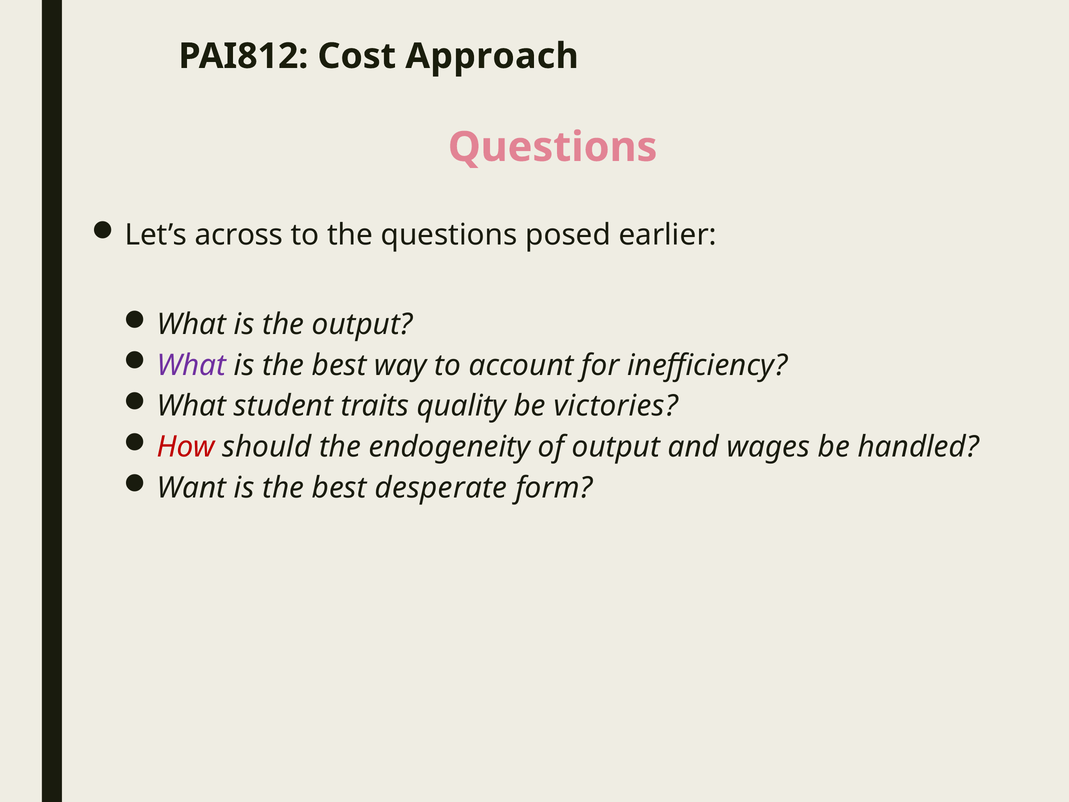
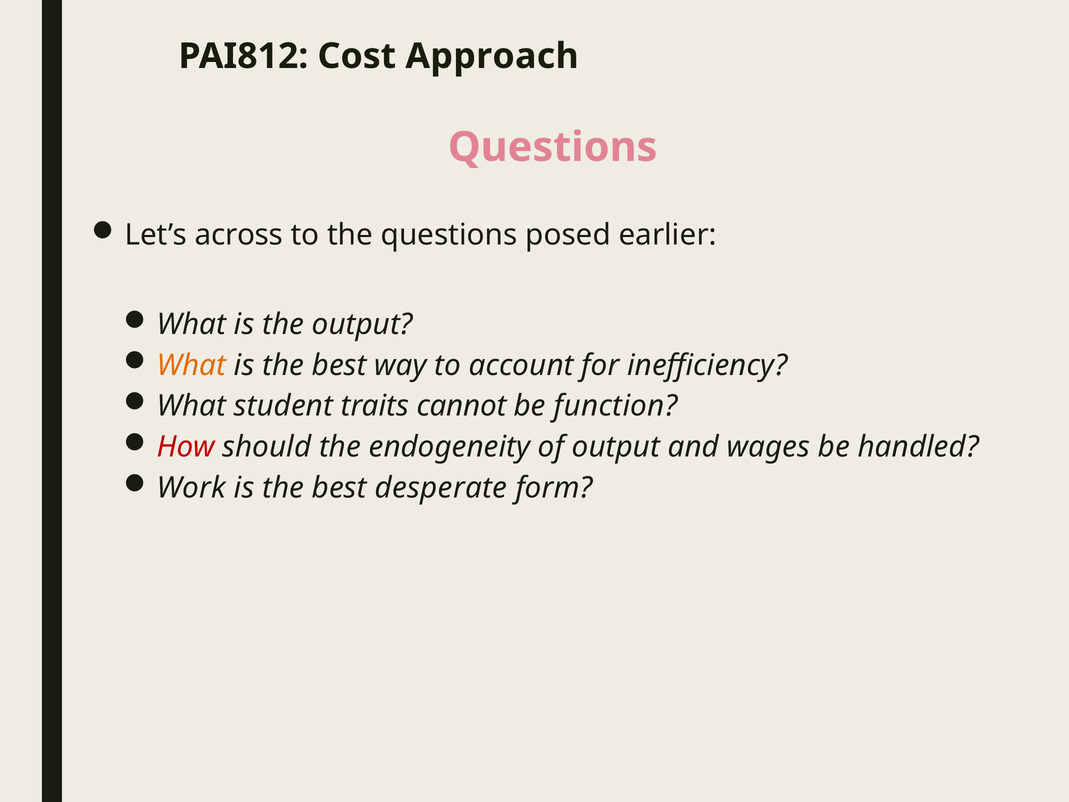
What colour: purple -> orange (192, 365)
quality: quality -> cannot (462, 406)
victories: victories -> function (616, 406)
Want: Want -> Work (191, 488)
